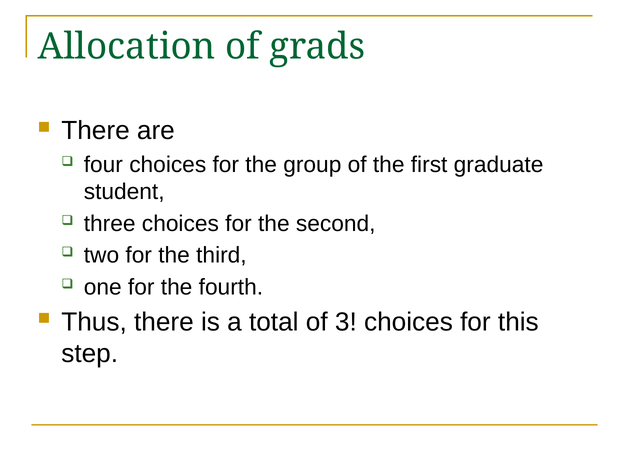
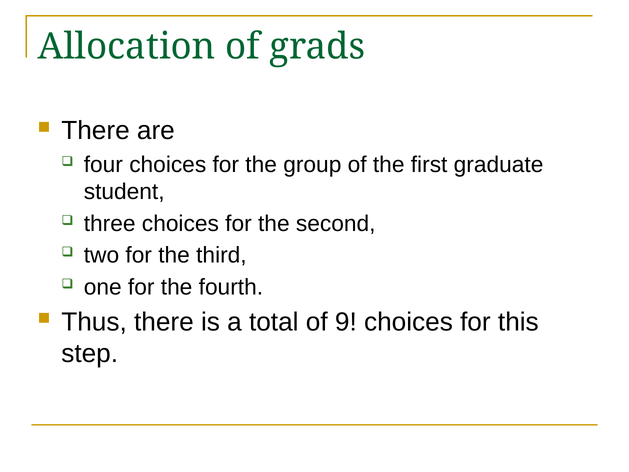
3: 3 -> 9 (346, 322)
